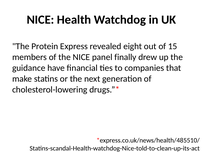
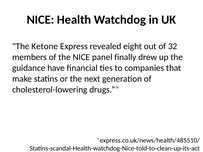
Protein: Protein -> Ketone (45, 46)
15: 15 -> 32 (173, 46)
